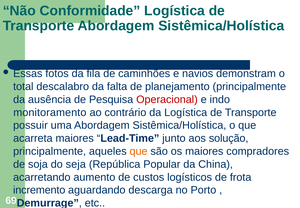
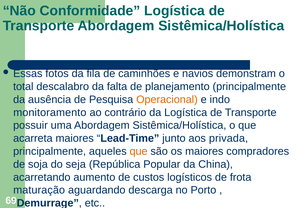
Operacional colour: red -> orange (167, 99)
solução: solução -> privada (229, 138)
incremento: incremento -> maturação (39, 190)
